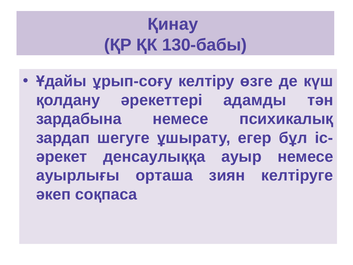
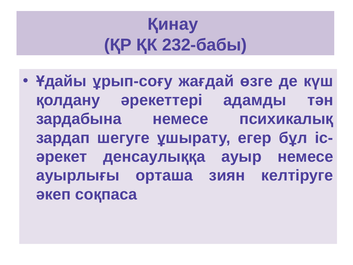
130-бабы: 130-бабы -> 232-бабы (204, 45)
келтіру: келтіру -> жағдай (206, 81)
